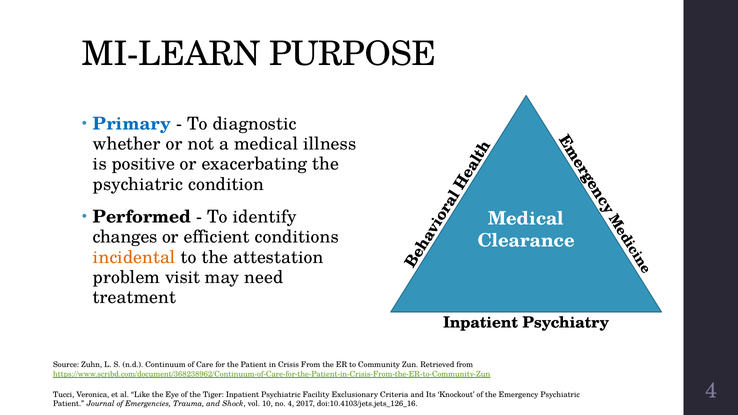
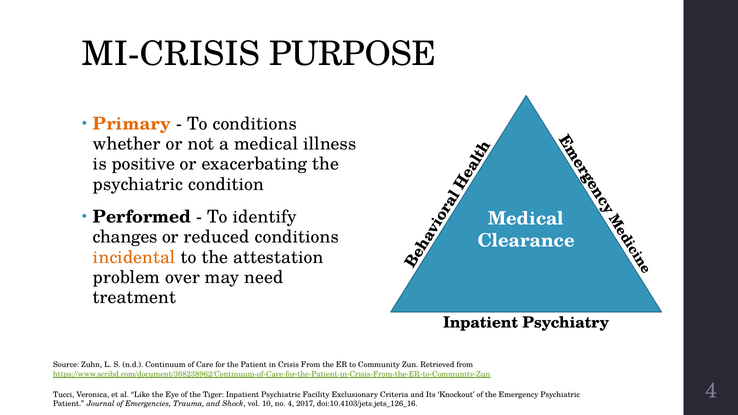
MI-LEARN: MI-LEARN -> MI-CRISIS (171, 54)
Primary colour: blue -> orange (132, 124)
To diagnostic: diagnostic -> conditions (255, 124)
efficient: efficient -> reduced (217, 237)
visit: visit -> over (183, 278)
